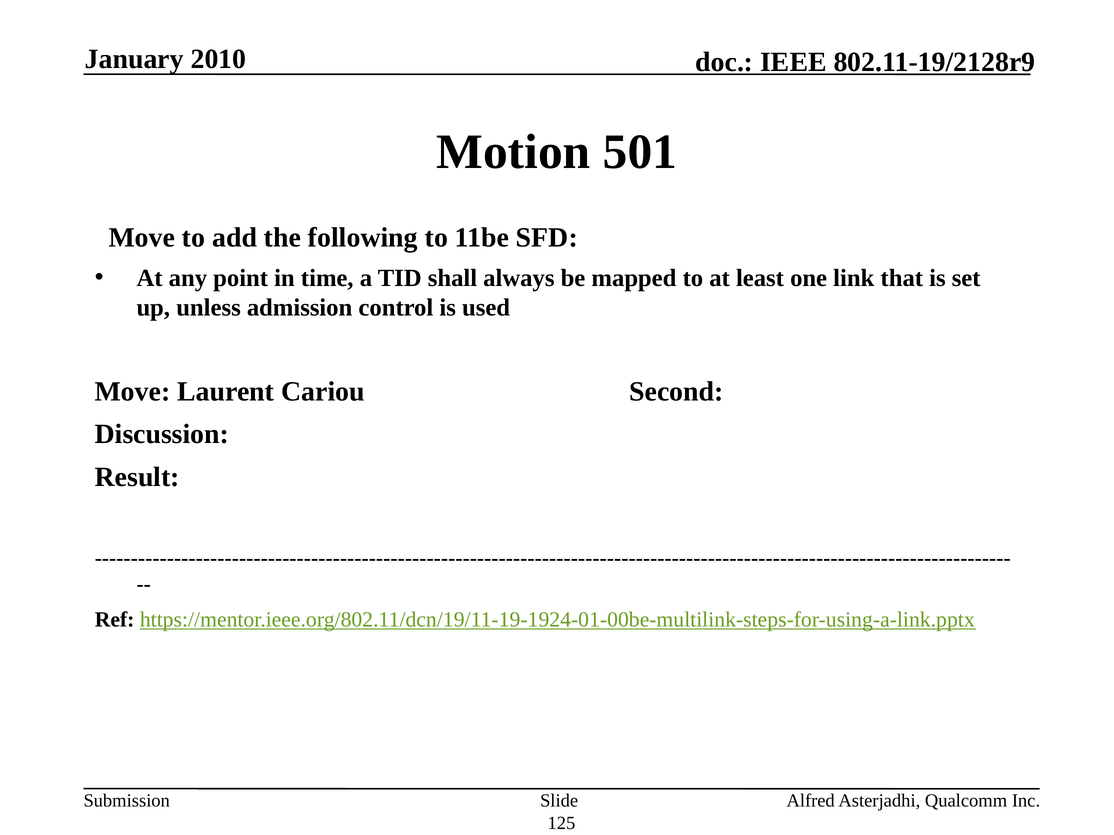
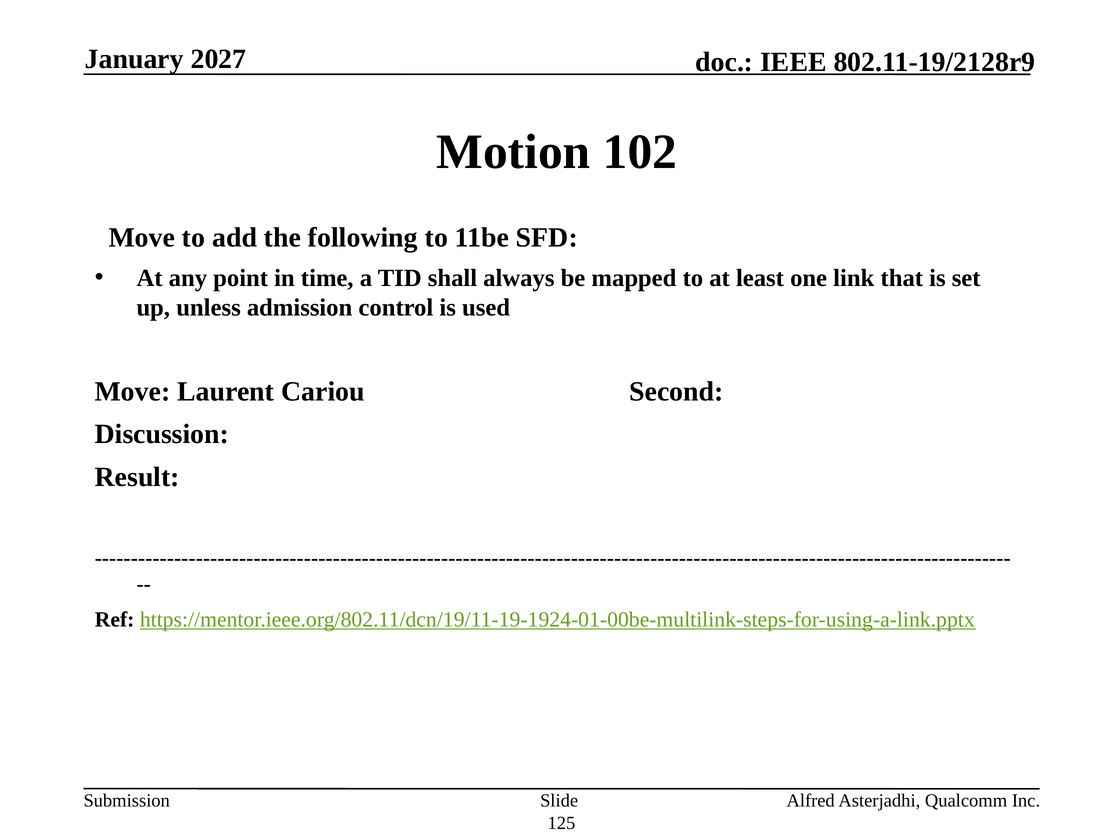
2010: 2010 -> 2027 (218, 59)
501: 501 -> 102 (640, 152)
